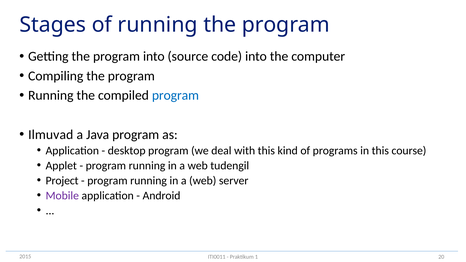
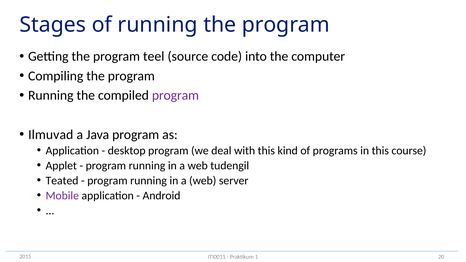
program into: into -> teel (154, 56)
program colour: blue -> purple (175, 96)
Project: Project -> Teated (62, 181)
